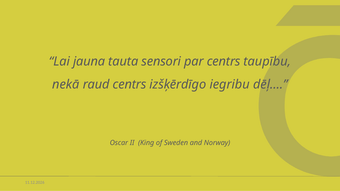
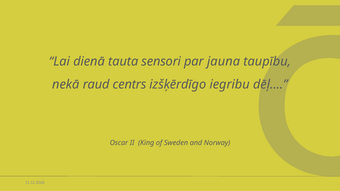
jauna: jauna -> dienā (89, 61)
par centrs: centrs -> jauna (224, 61)
